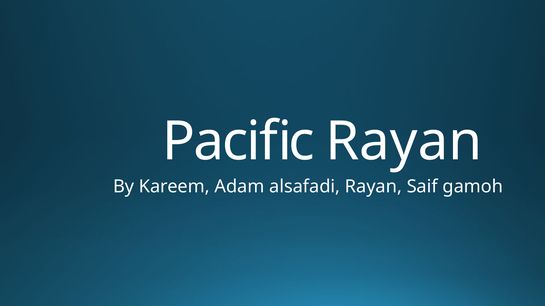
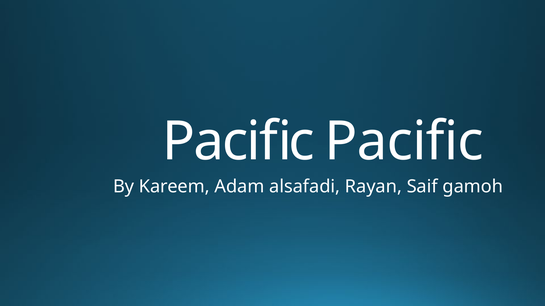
Pacific Rayan: Rayan -> Pacific (404, 142)
